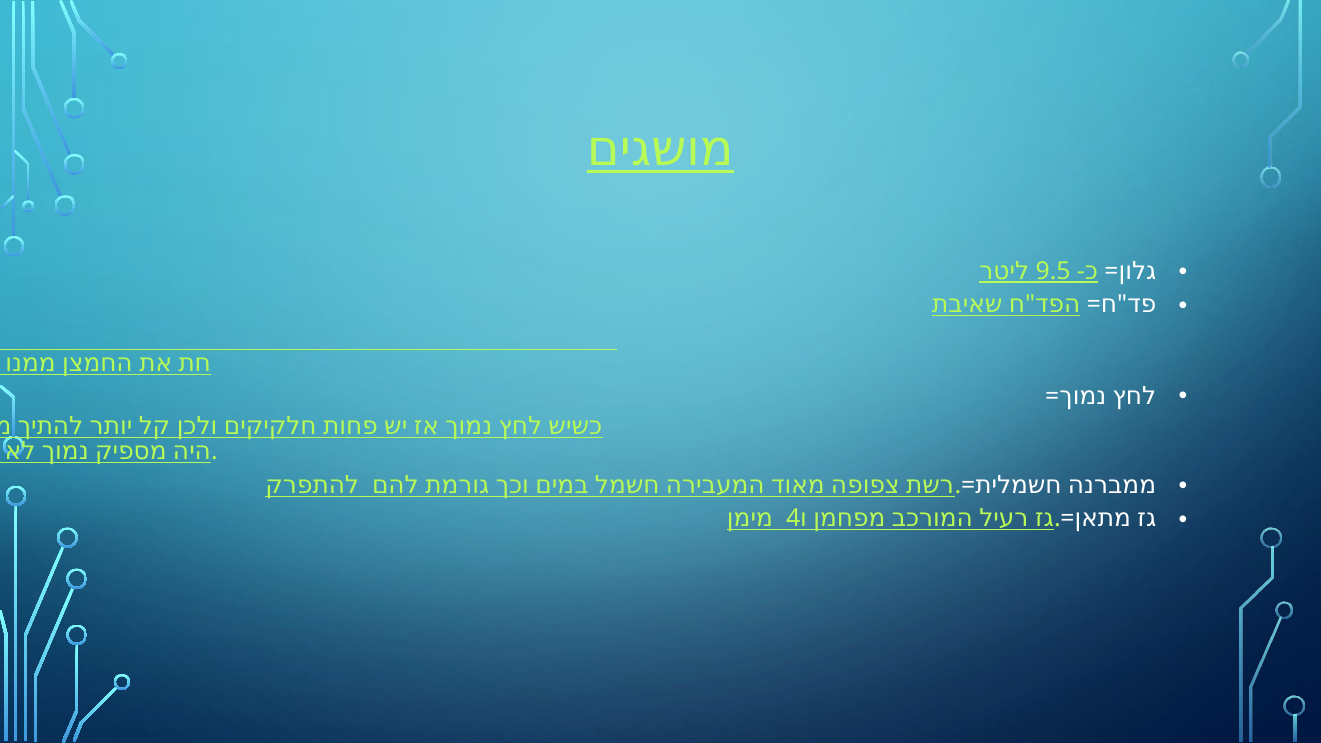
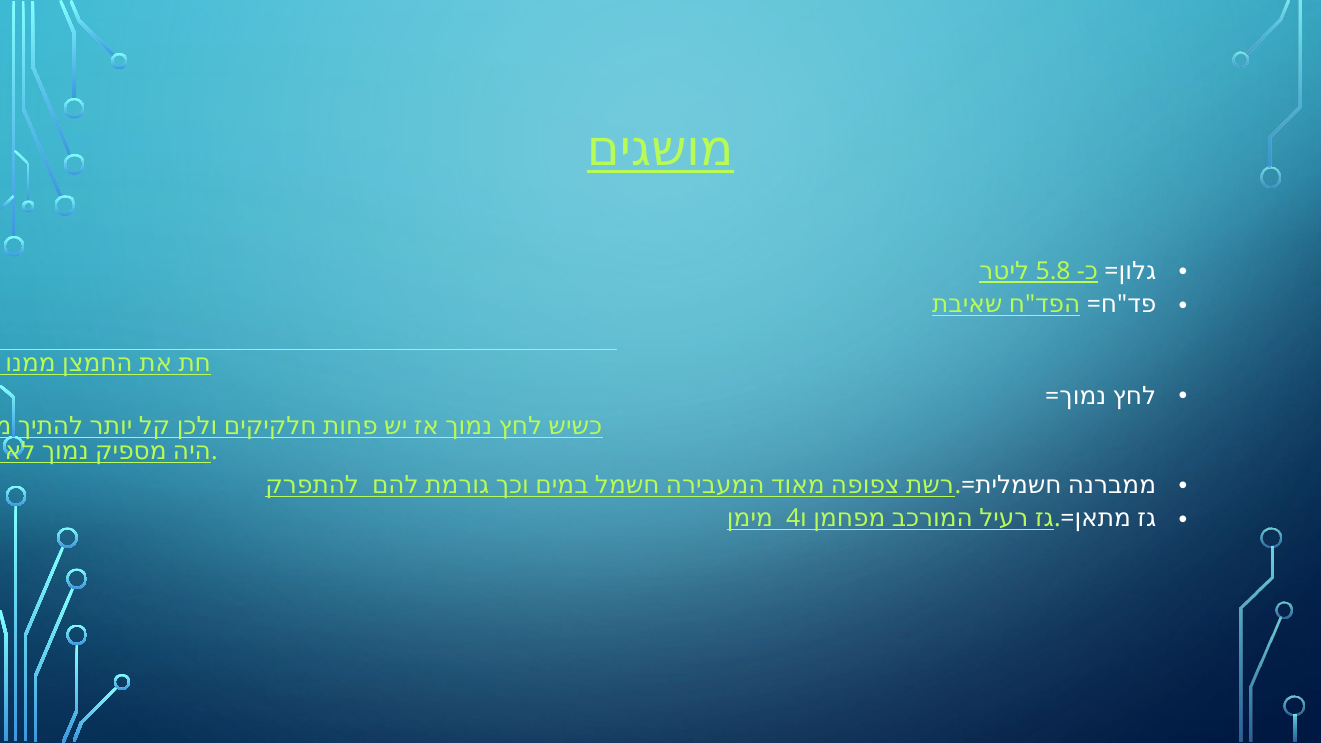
9.5: 9.5 -> 5.8 (1053, 271)
